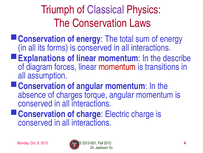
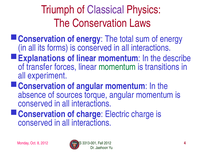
diagram: diagram -> transfer (39, 67)
momentum colour: red -> green (117, 67)
assumption: assumption -> experiment (47, 75)
charges: charges -> sources (69, 94)
